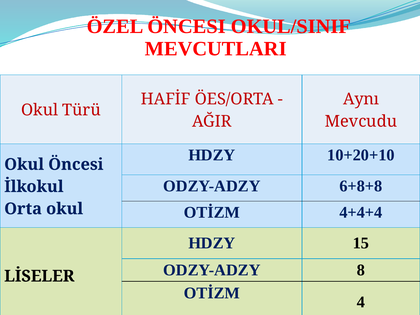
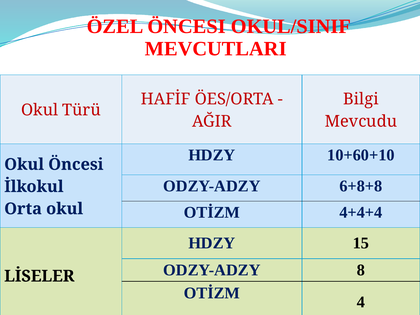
Aynı: Aynı -> Bilgi (361, 99)
10+20+10: 10+20+10 -> 10+60+10 (361, 155)
